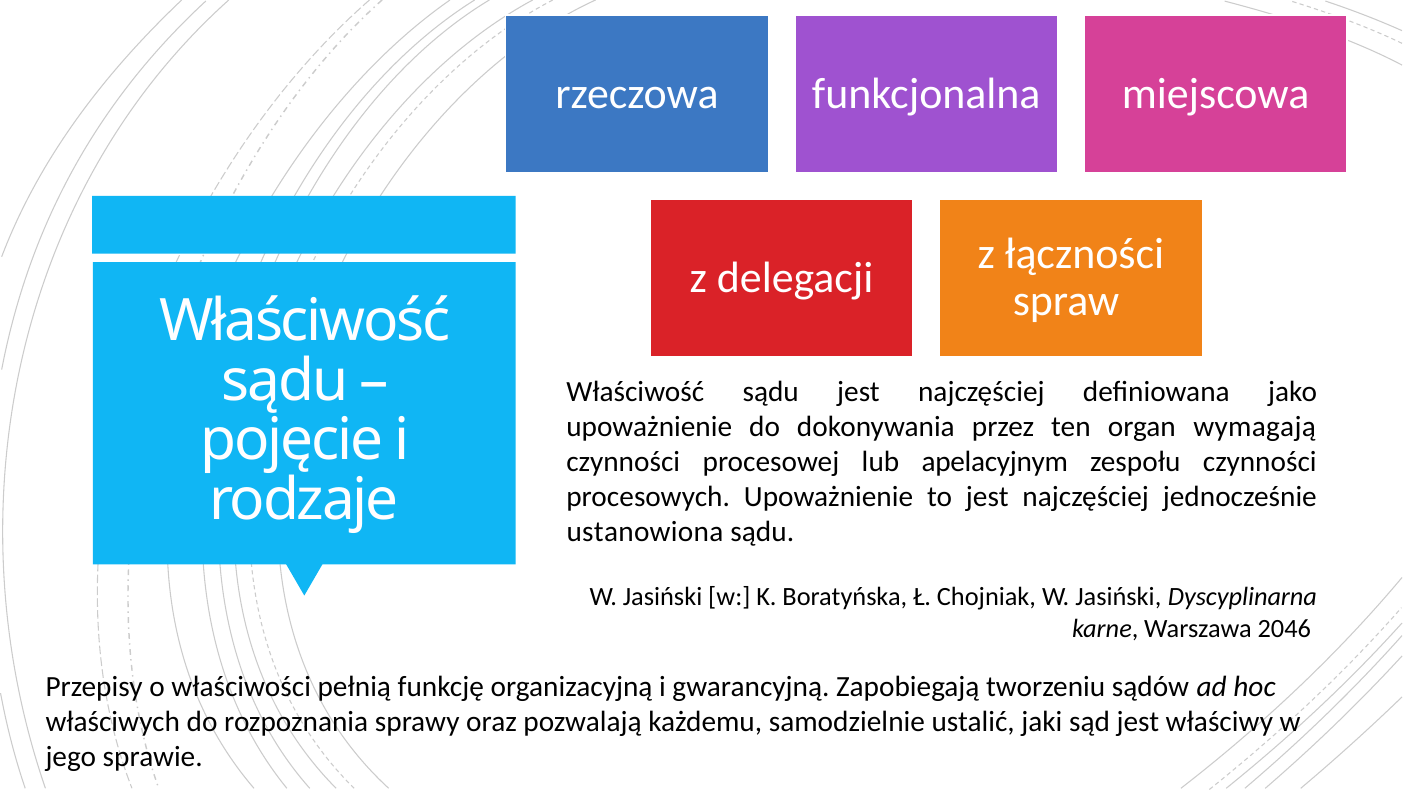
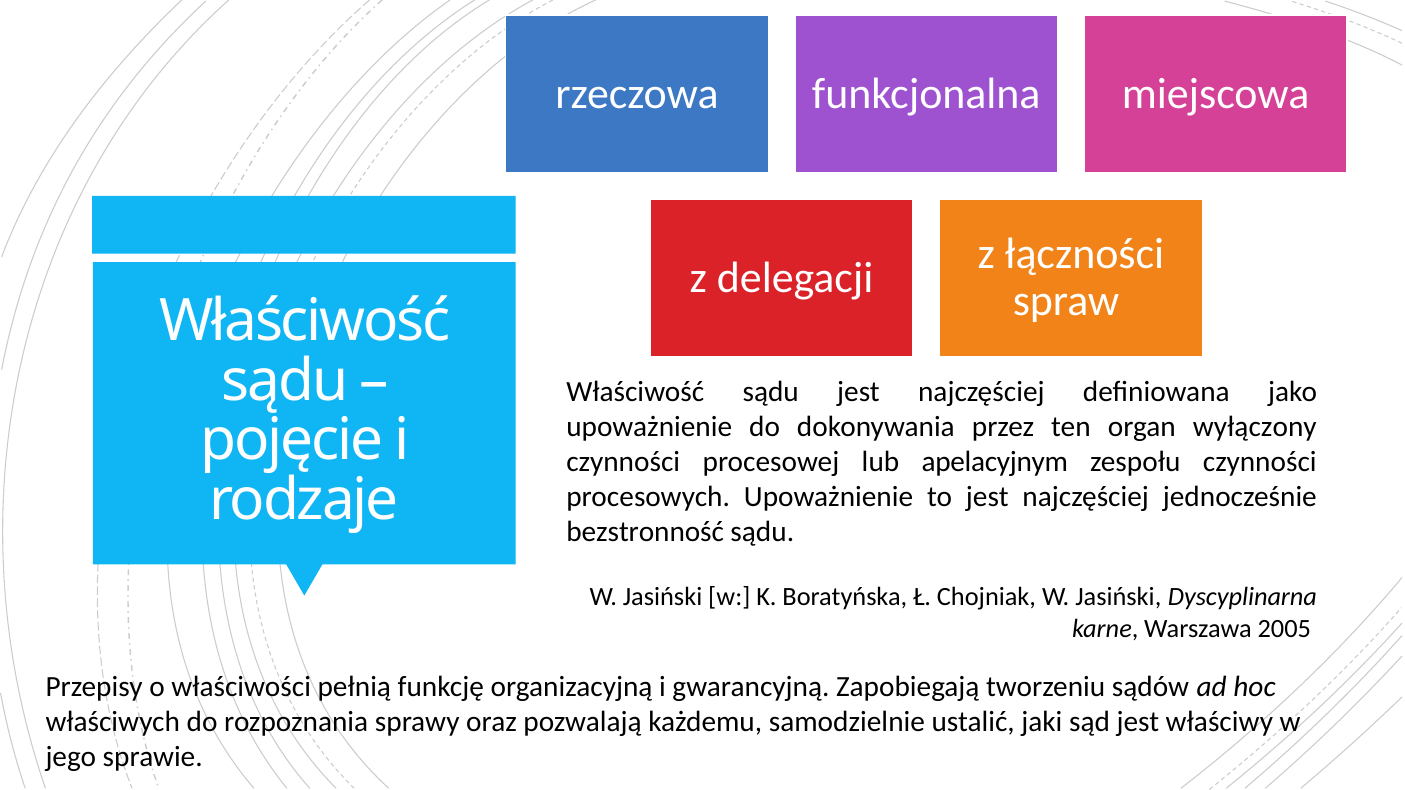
wymagają: wymagają -> wyłączony (1255, 427)
ustanowiona: ustanowiona -> bezstronność (645, 532)
2046: 2046 -> 2005 (1284, 629)
